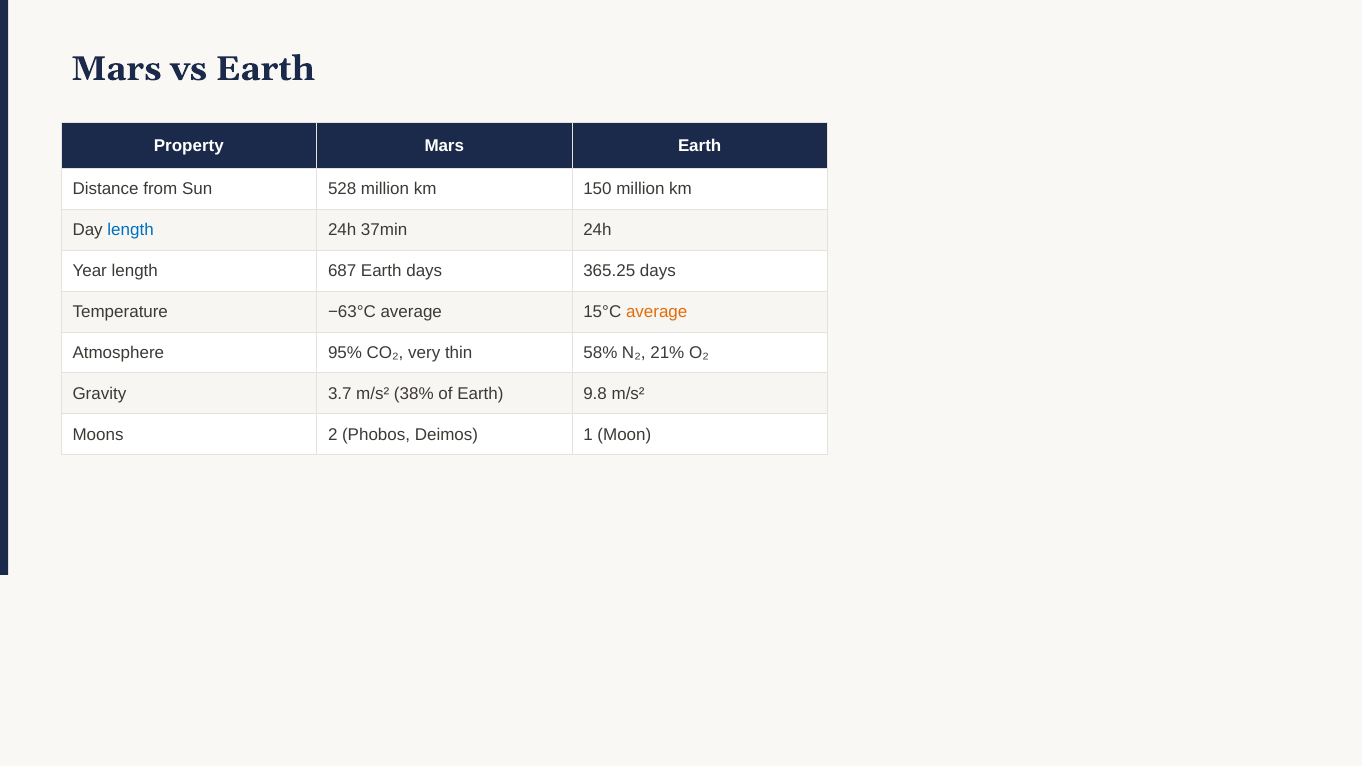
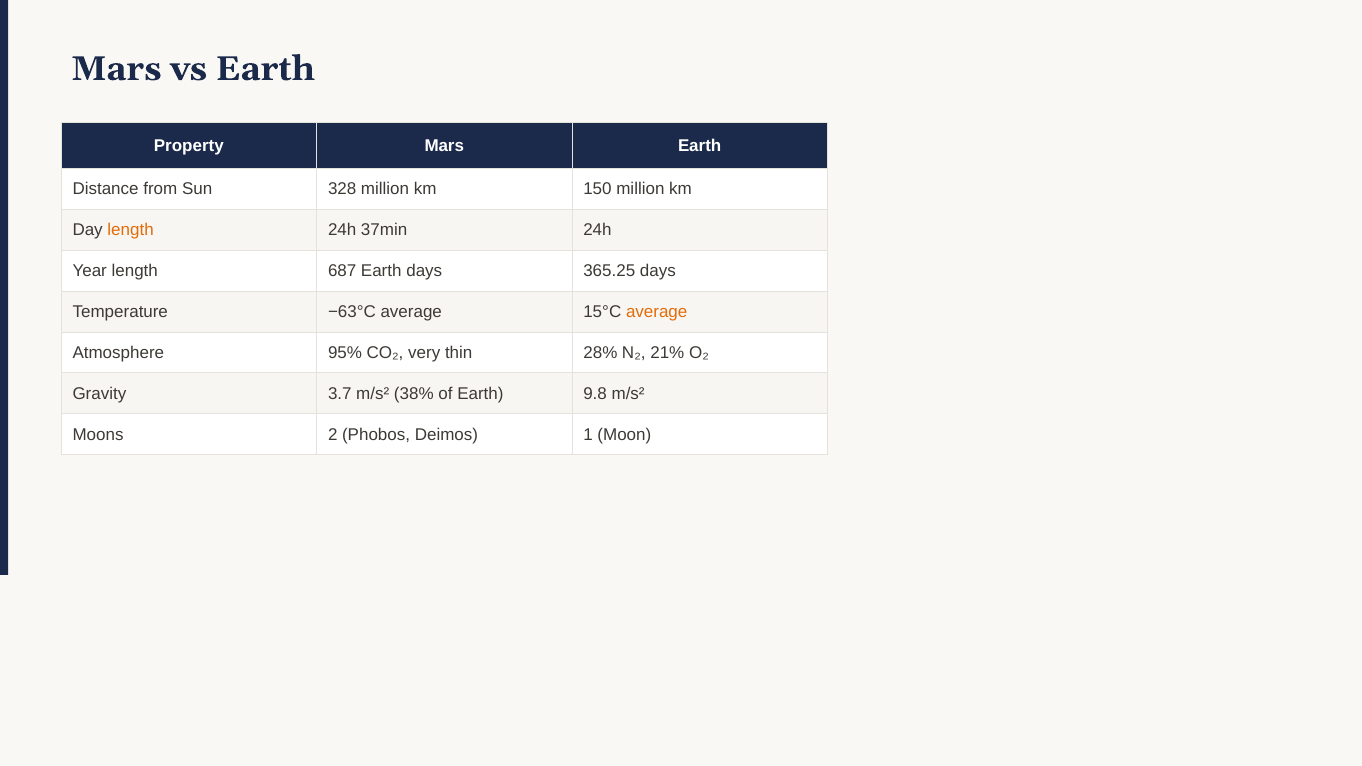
528: 528 -> 328 (342, 189)
length colour: blue -> orange (131, 230)
58%: 58% -> 28% (600, 353)
